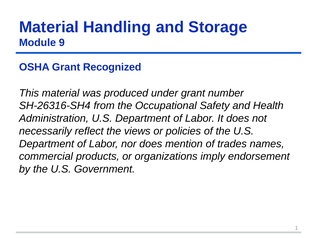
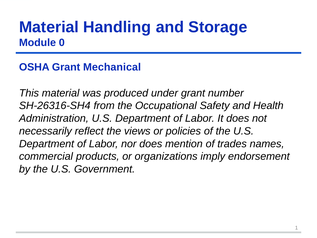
9: 9 -> 0 (62, 43)
Recognized: Recognized -> Mechanical (112, 67)
